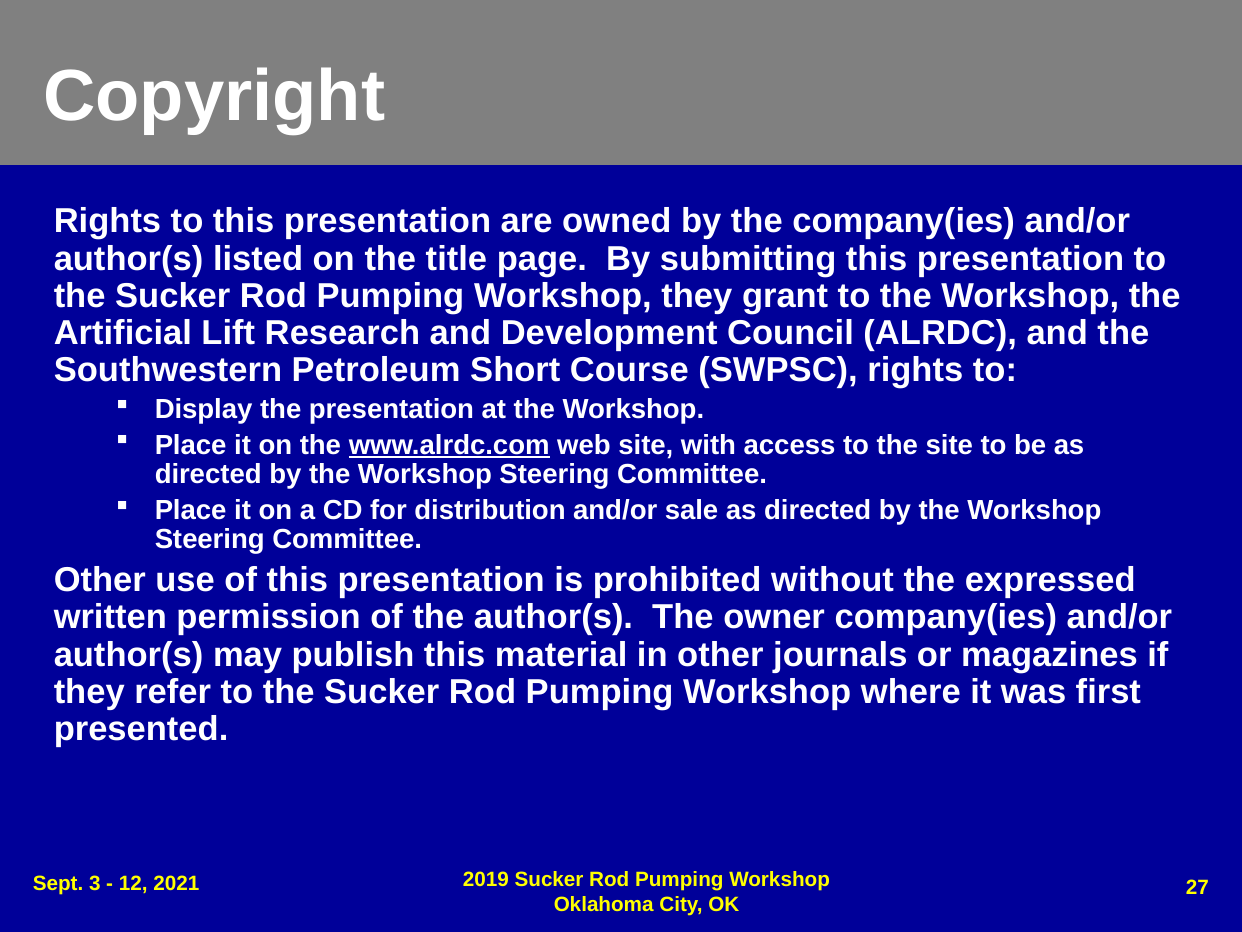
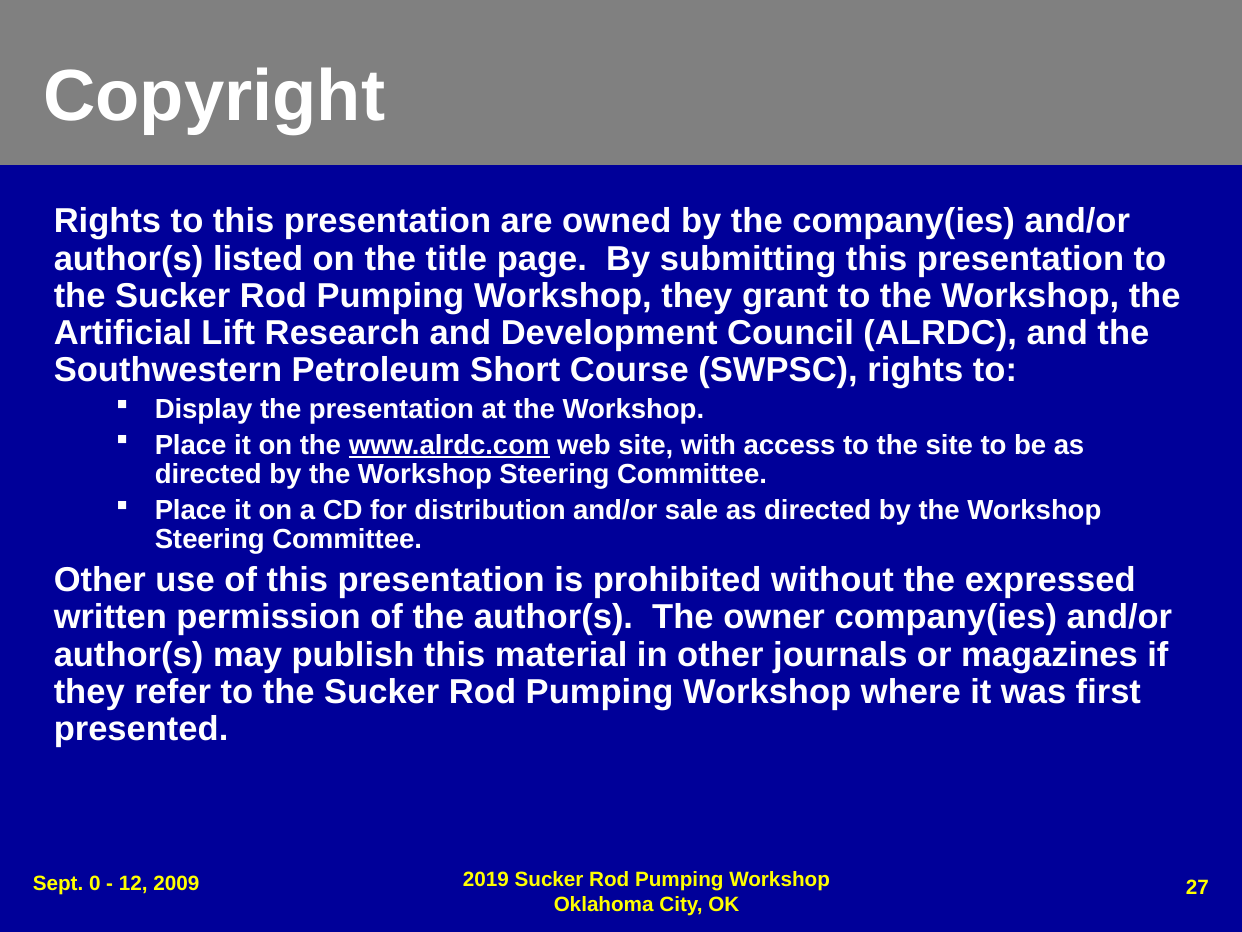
3: 3 -> 0 (95, 883)
2021: 2021 -> 2009 (176, 883)
